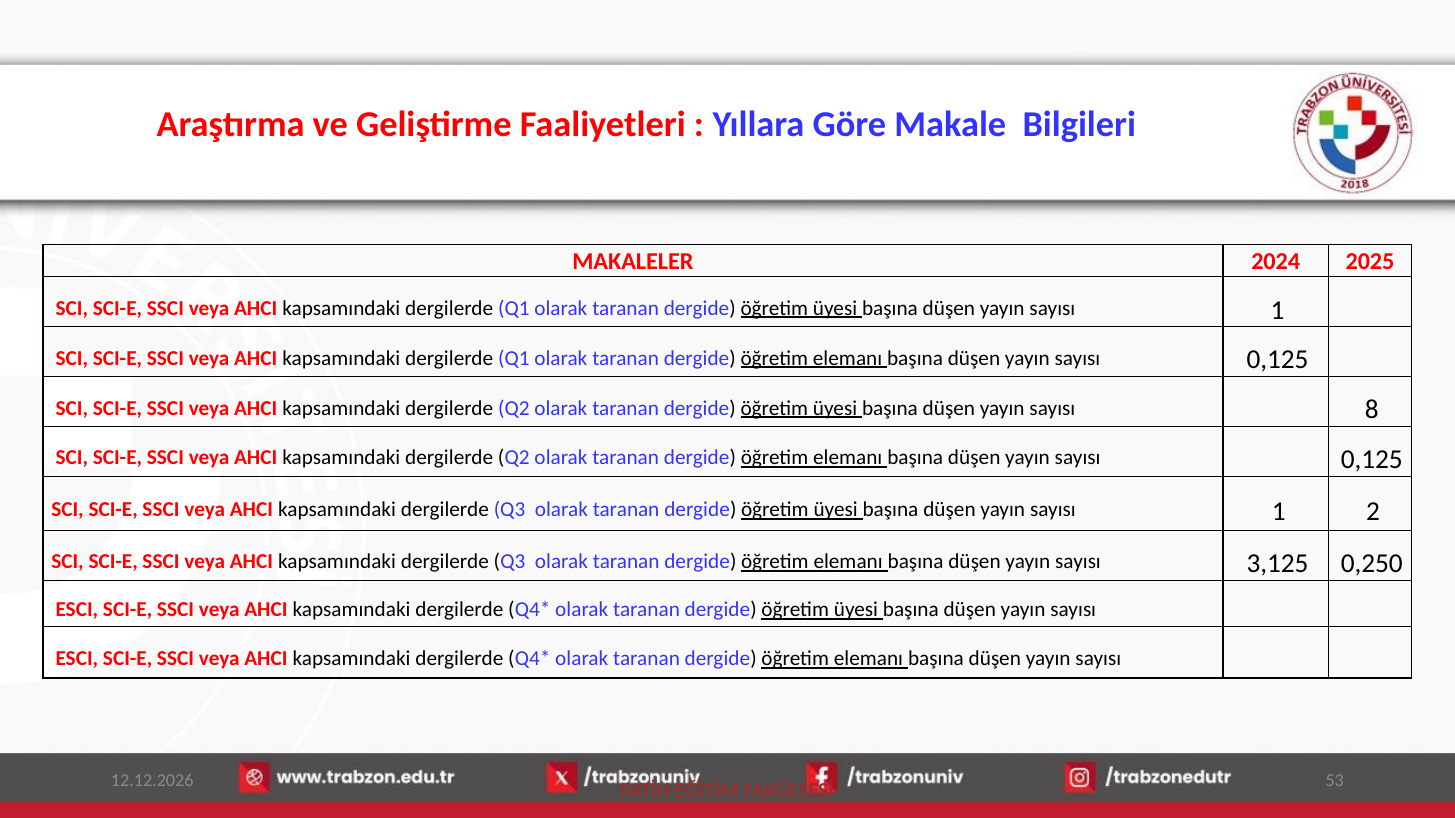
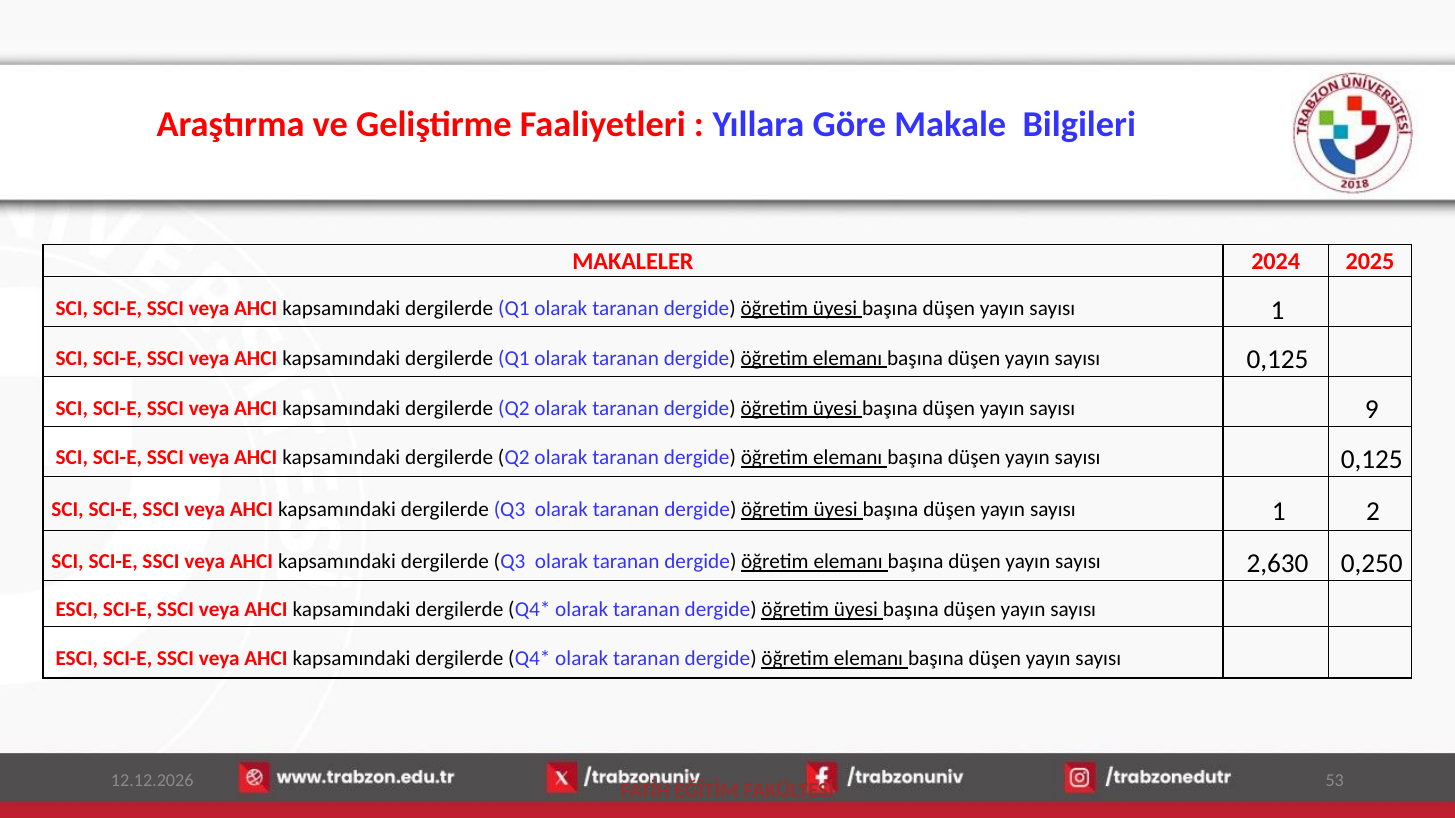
8: 8 -> 9 (1372, 410)
3,125: 3,125 -> 2,630 (1278, 564)
